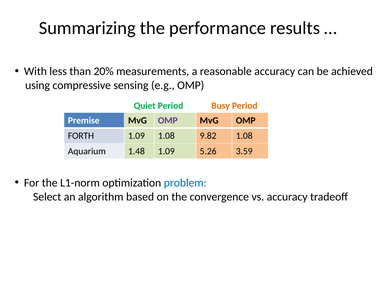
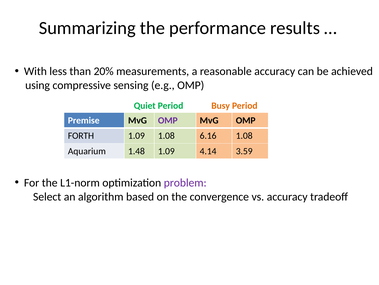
9.82: 9.82 -> 6.16 (208, 135)
5.26: 5.26 -> 4.14 (208, 151)
problem colour: blue -> purple (185, 182)
